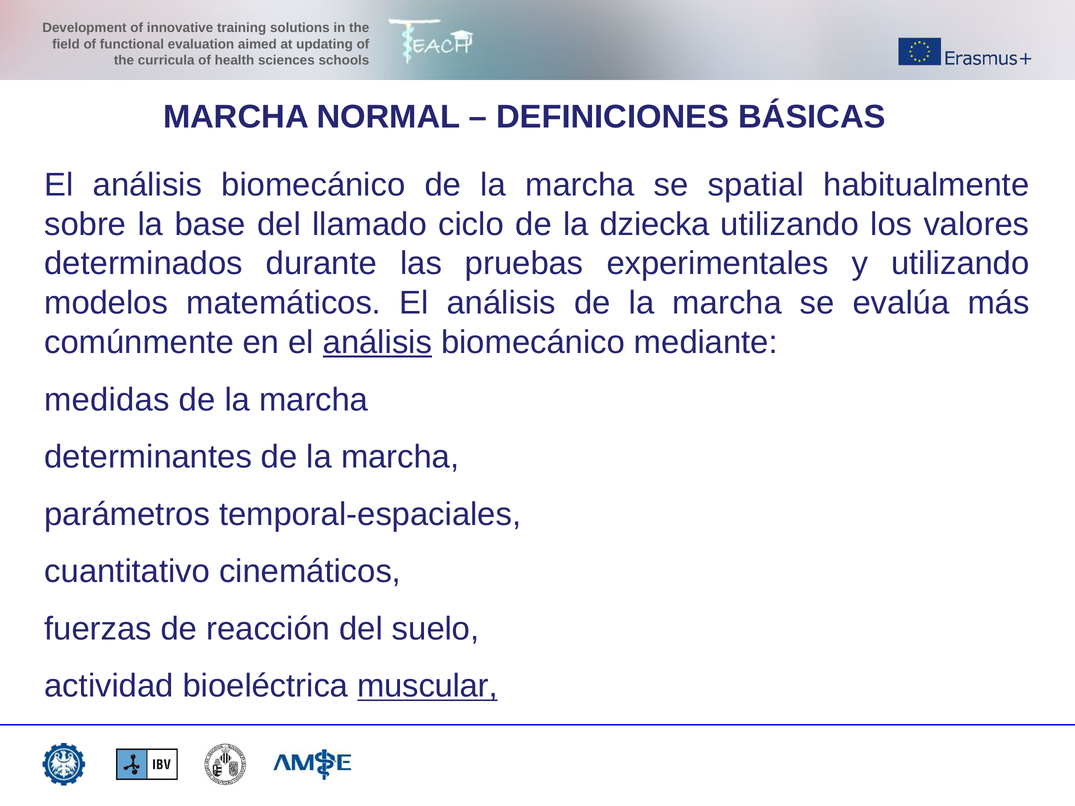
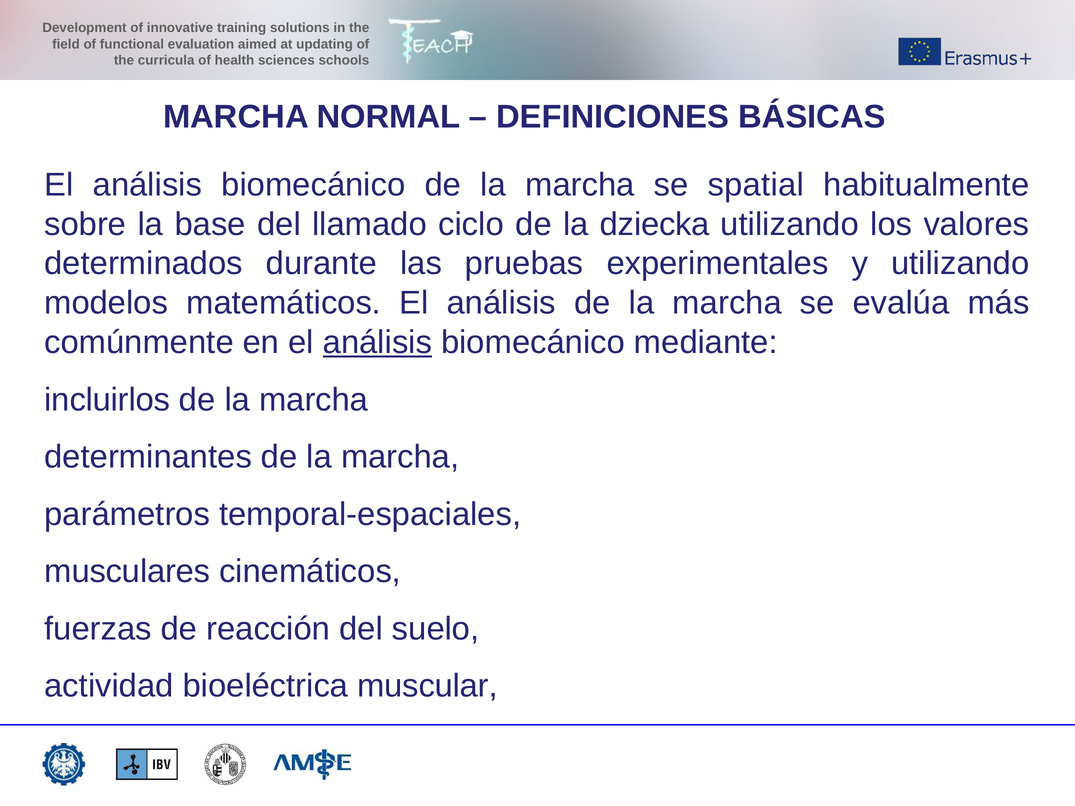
medidas: medidas -> incluirlos (107, 400)
cuantitativo: cuantitativo -> musculares (127, 572)
muscular underline: present -> none (427, 686)
